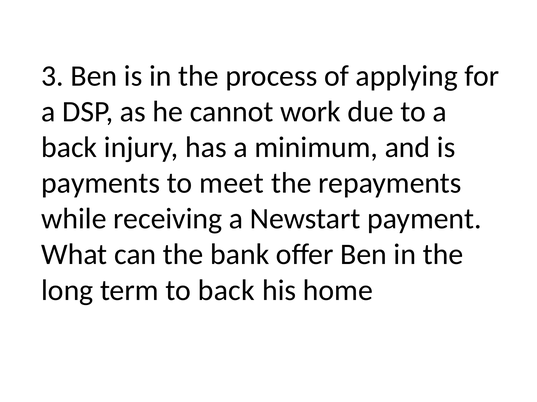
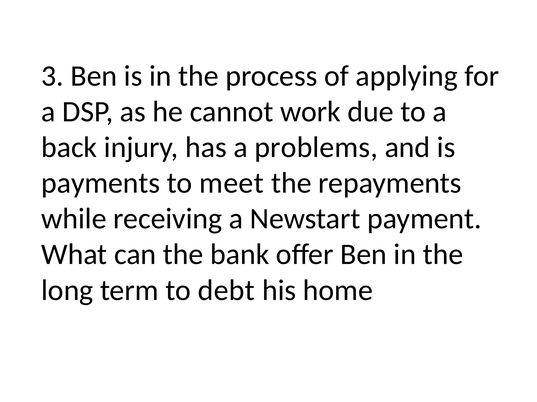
minimum: minimum -> problems (316, 148)
to back: back -> debt (226, 291)
